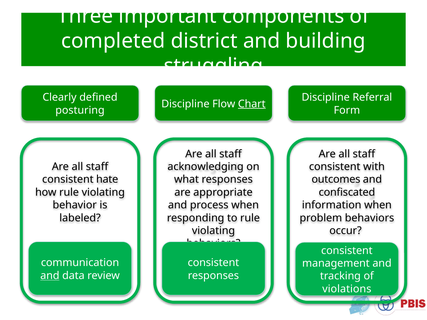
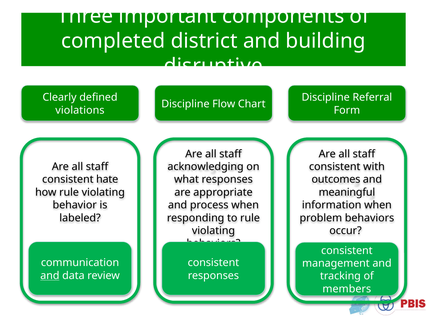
struggling: struggling -> disruptive (213, 66)
Chart underline: present -> none (252, 104)
posturing: posturing -> violations (80, 110)
confiscated: confiscated -> meaningful (347, 192)
violations: violations -> members (347, 289)
